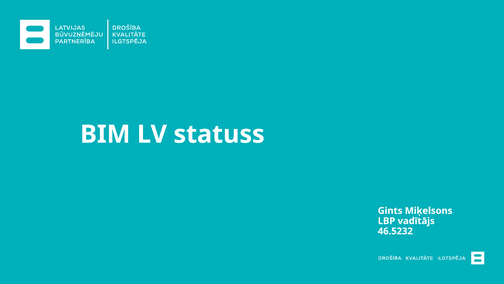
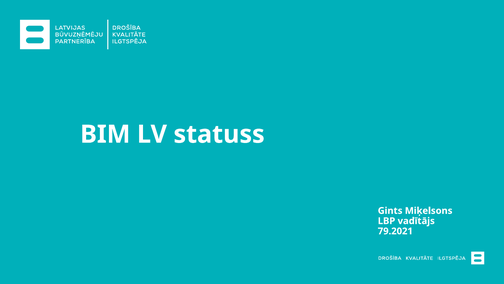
46.5232: 46.5232 -> 79.2021 (395, 231)
